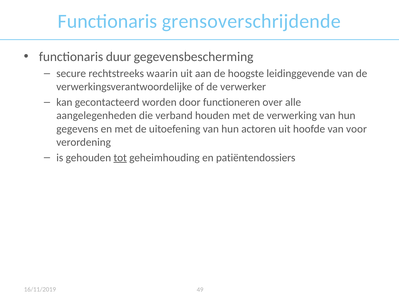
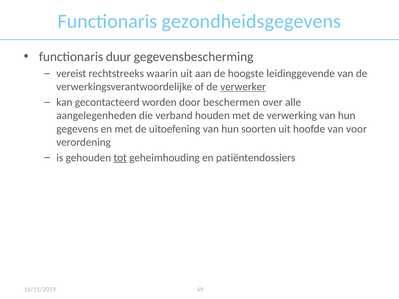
grensoverschrijdende: grensoverschrijdende -> gezondheidsgegevens (251, 21)
secure: secure -> vereist (71, 74)
verwerker underline: none -> present (243, 87)
functioneren: functioneren -> beschermen (231, 102)
actoren: actoren -> soorten (259, 129)
